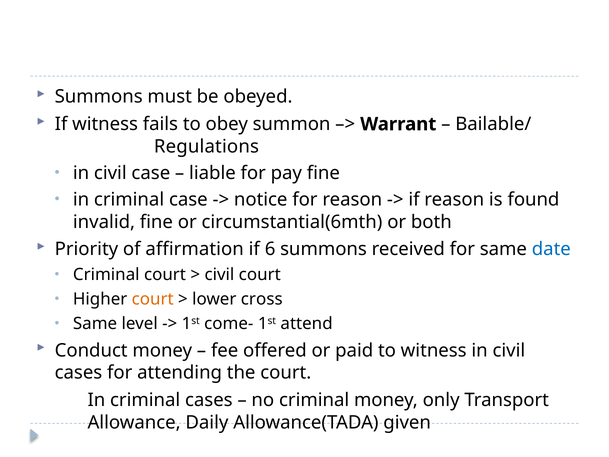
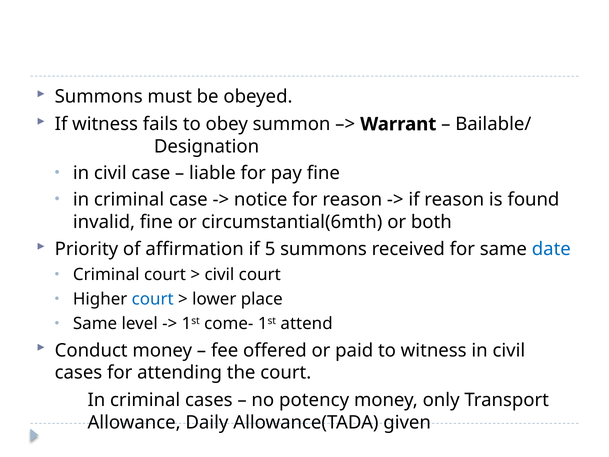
Regulations: Regulations -> Designation (207, 146)
6: 6 -> 5 (270, 249)
court colour: orange -> blue (153, 299)
cross: cross -> place (262, 299)
no criminal: criminal -> potency (314, 400)
